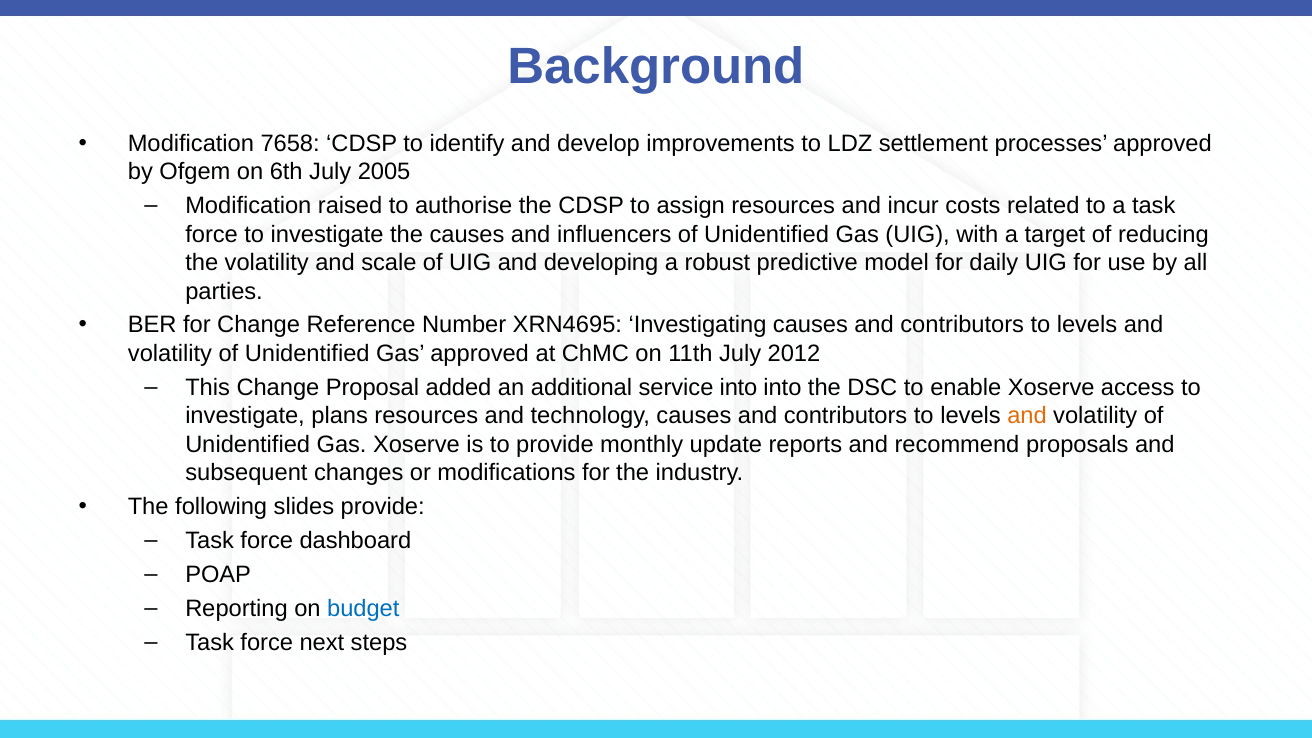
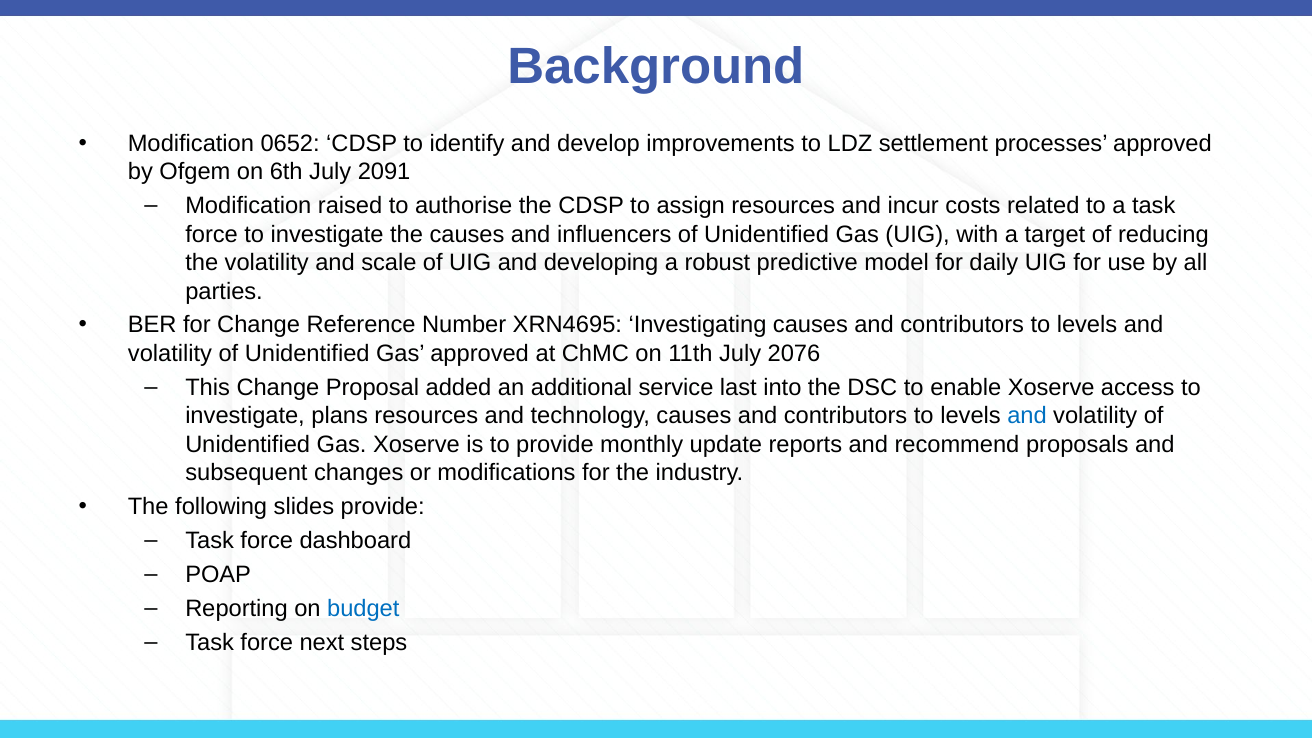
7658: 7658 -> 0652 (290, 143)
2005: 2005 -> 2091 (384, 172)
2012: 2012 -> 2076 (794, 354)
service into: into -> last (738, 388)
and colour: orange -> blue (1027, 416)
